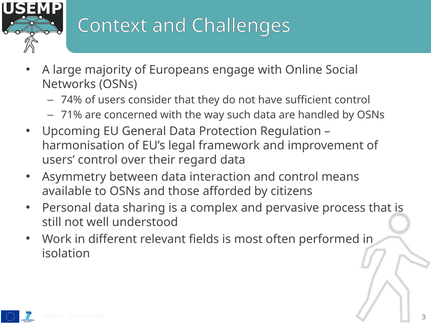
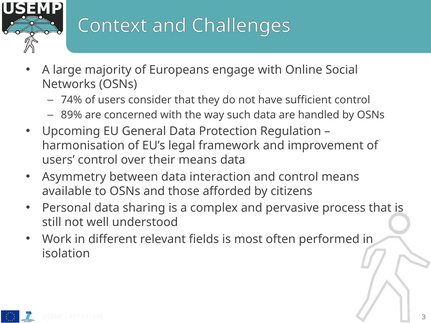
71%: 71% -> 89% (72, 115)
their regard: regard -> means (198, 160)
